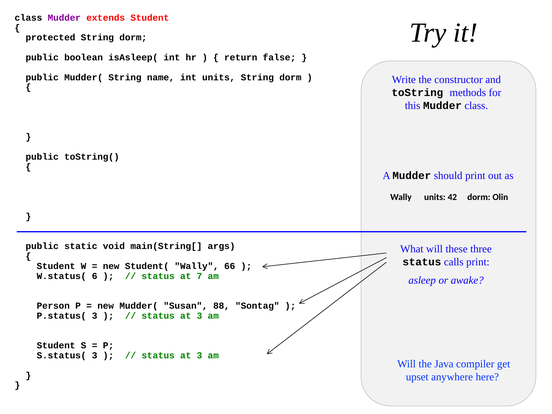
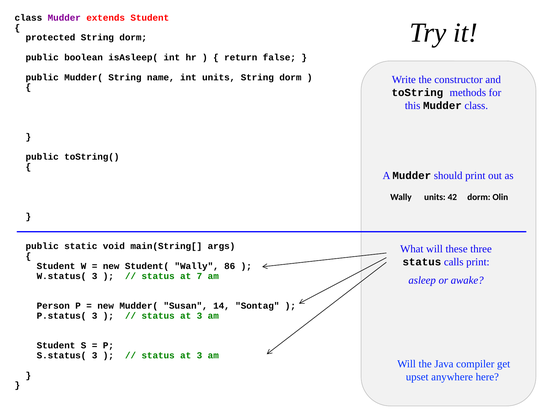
66: 66 -> 86 (230, 266)
W.status( 6: 6 -> 3 (95, 276)
88: 88 -> 14 (221, 306)
